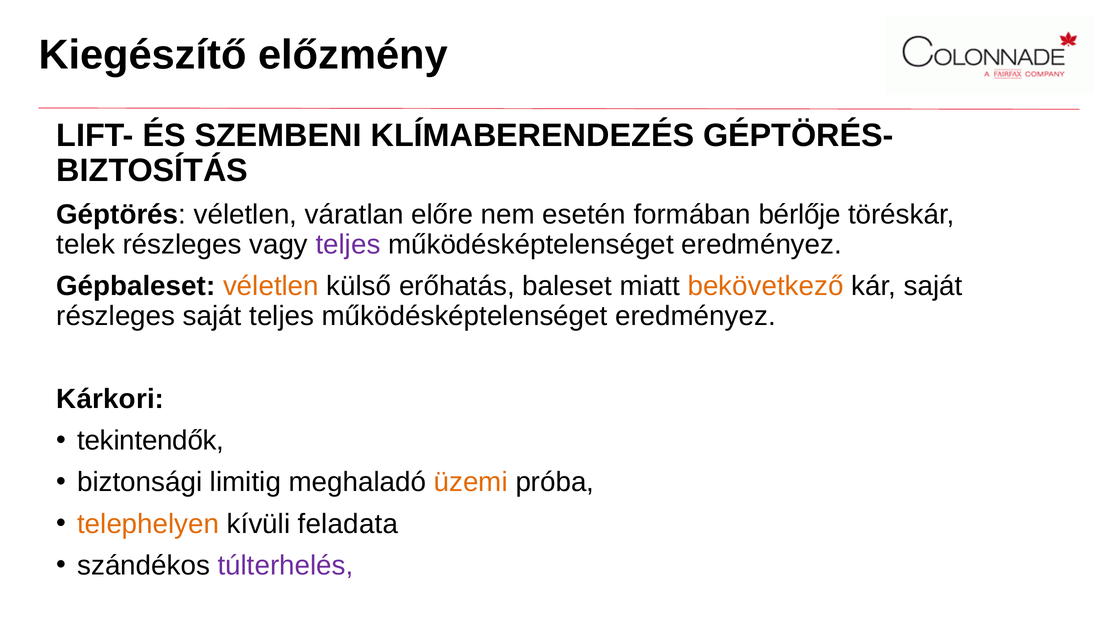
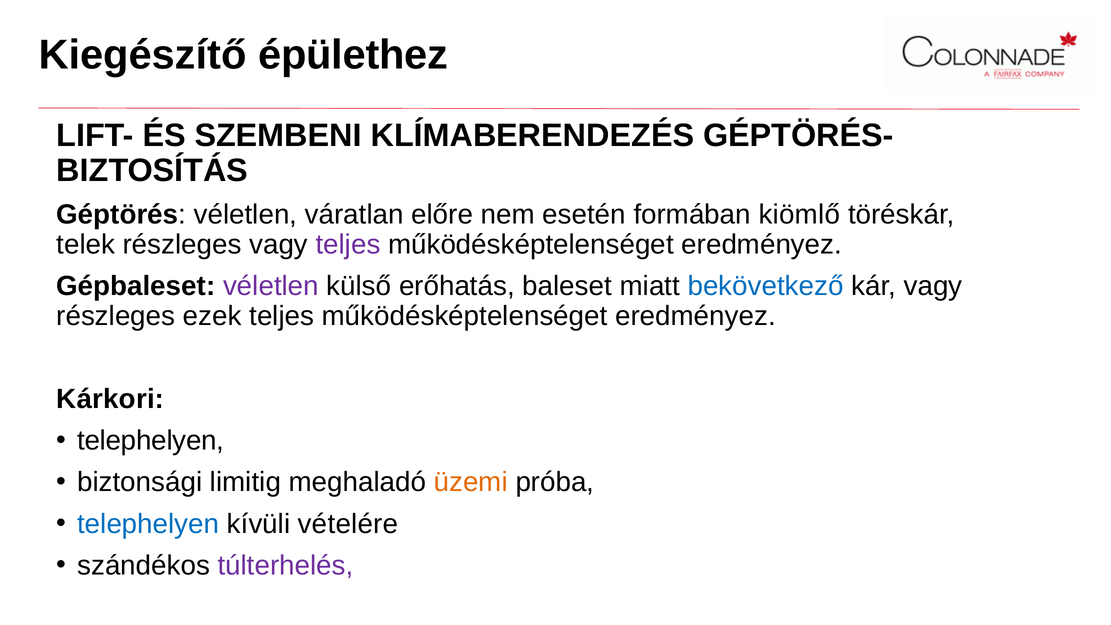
előzmény: előzmény -> épülethez (353, 55)
bérlője: bérlője -> kiömlő (799, 214)
véletlen colour: orange -> purple (271, 286)
bekövetkező colour: orange -> blue (766, 286)
kár saját: saját -> vagy (933, 286)
részleges saját: saját -> ezek (212, 316)
tekintendők: tekintendők -> telephelyen (151, 441)
telephelyen colour: orange -> blue (148, 524)
feladata: feladata -> vételére (348, 524)
